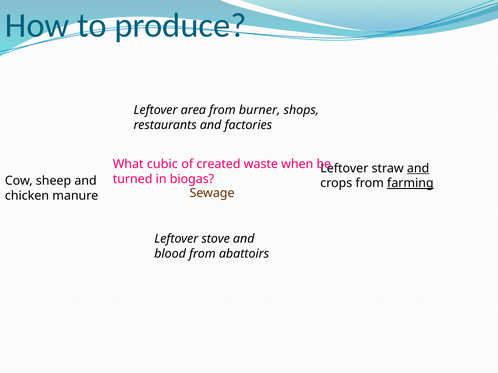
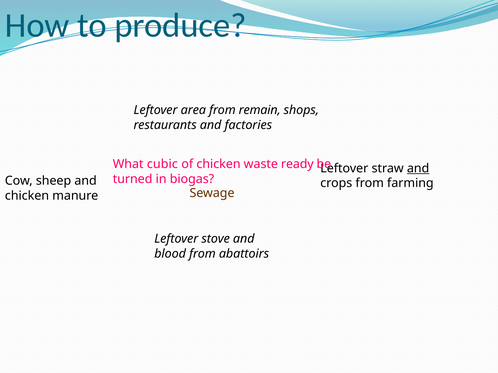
burner: burner -> remain (260, 110)
of created: created -> chicken (218, 164)
when: when -> ready (297, 164)
farming underline: present -> none (410, 183)
